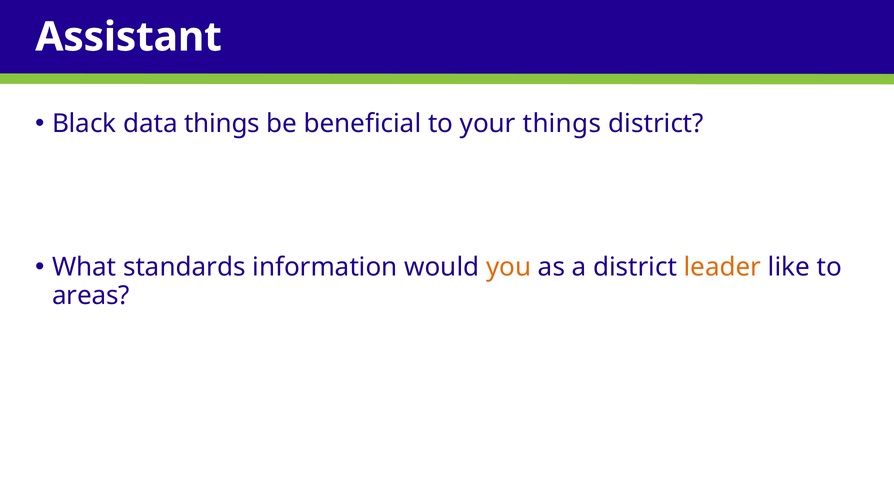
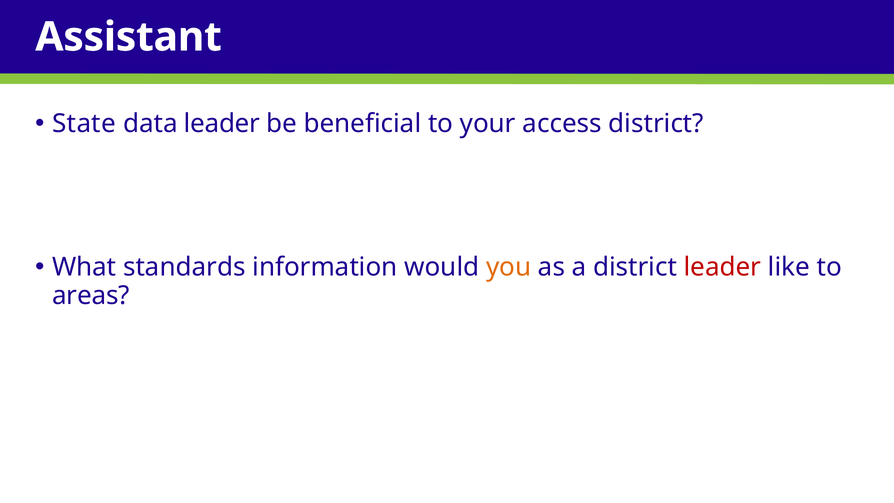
Black: Black -> State (84, 123)
data things: things -> leader (222, 123)
your things: things -> access (562, 123)
leader colour: orange -> red (722, 267)
